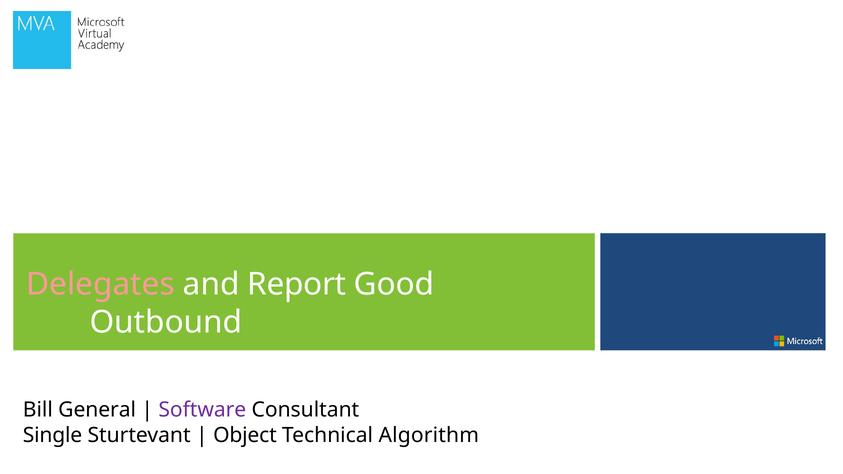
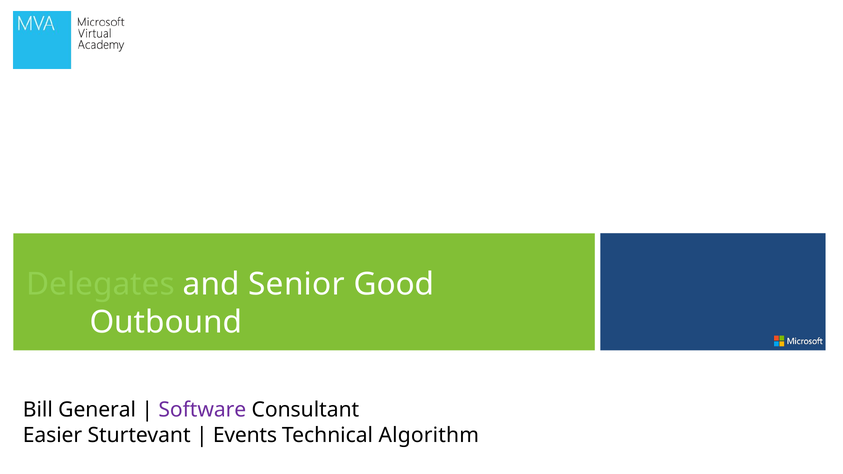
Delegates colour: pink -> light green (101, 285)
Report: Report -> Senior (297, 285)
Single: Single -> Easier (52, 435)
Object: Object -> Events (245, 435)
